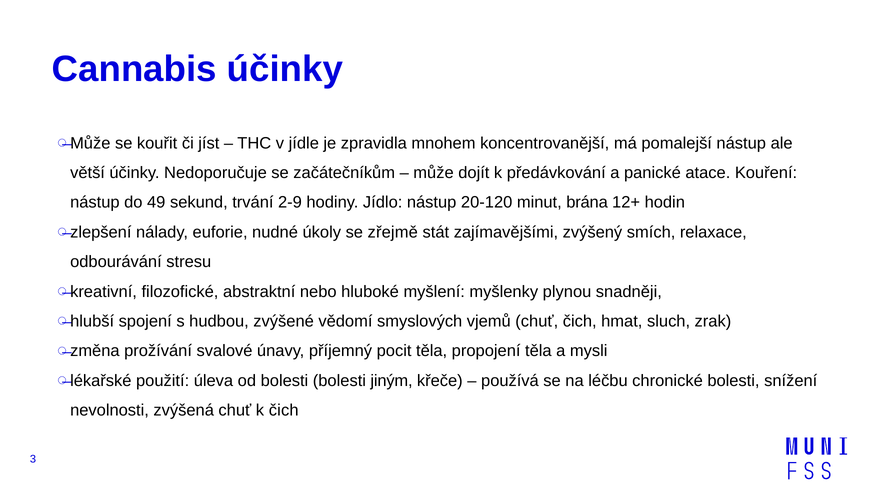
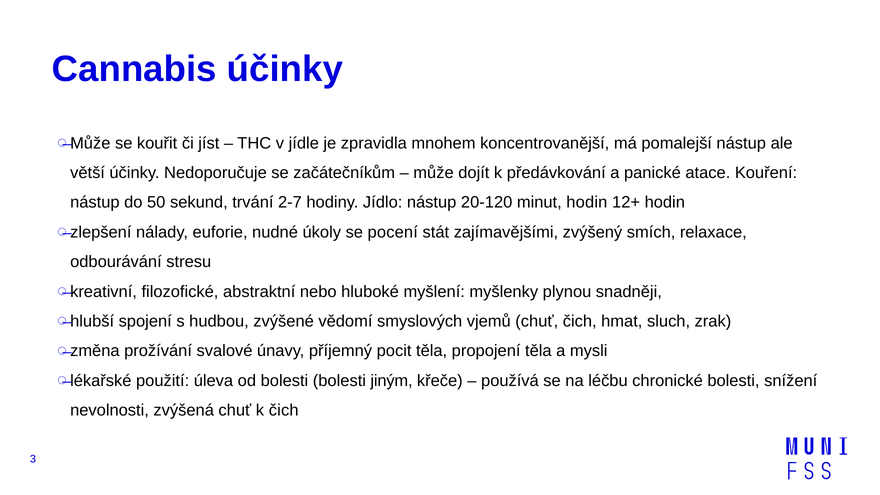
49: 49 -> 50 (156, 202)
2-9: 2-9 -> 2-7 (290, 202)
minut brána: brána -> hodin (587, 202)
zřejmě: zřejmě -> pocení (393, 232)
